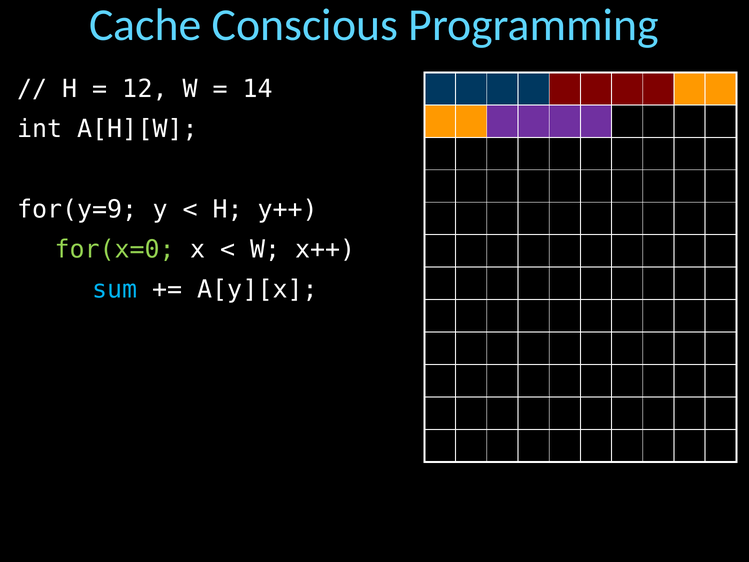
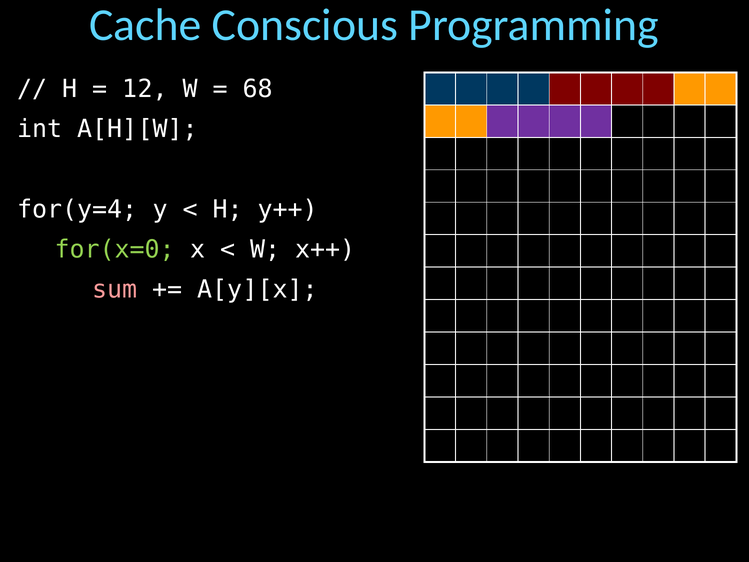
14: 14 -> 68 (258, 89)
for(y=9: for(y=9 -> for(y=4 (77, 209)
sum colour: light blue -> pink (115, 289)
